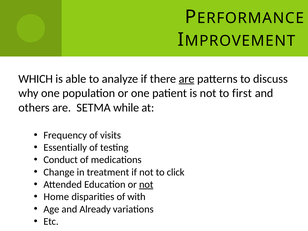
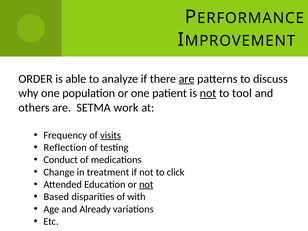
WHICH: WHICH -> ORDER (36, 79)
not underline: none -> present (208, 93)
first: first -> tool (242, 93)
while: while -> work (126, 108)
visits underline: none -> present (111, 135)
Essentially: Essentially -> Reflection (65, 148)
Home: Home -> Based (56, 197)
